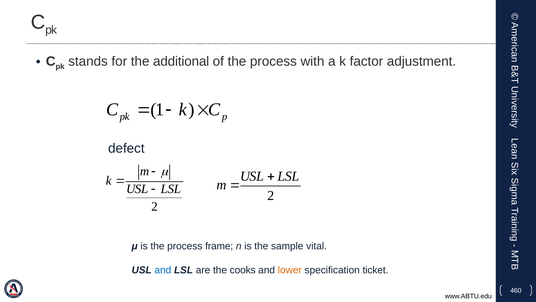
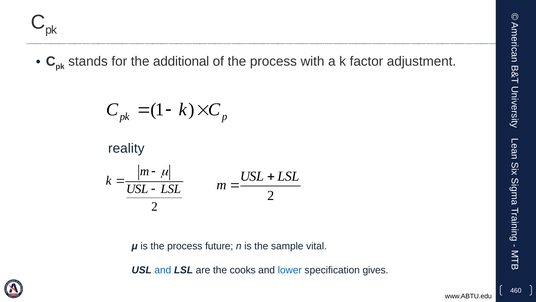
defect: defect -> reality (126, 148)
frame: frame -> future (219, 246)
lower colour: orange -> blue (290, 270)
ticket: ticket -> gives (375, 270)
